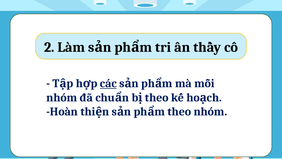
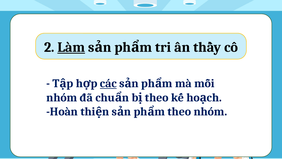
Làm underline: none -> present (71, 47)
